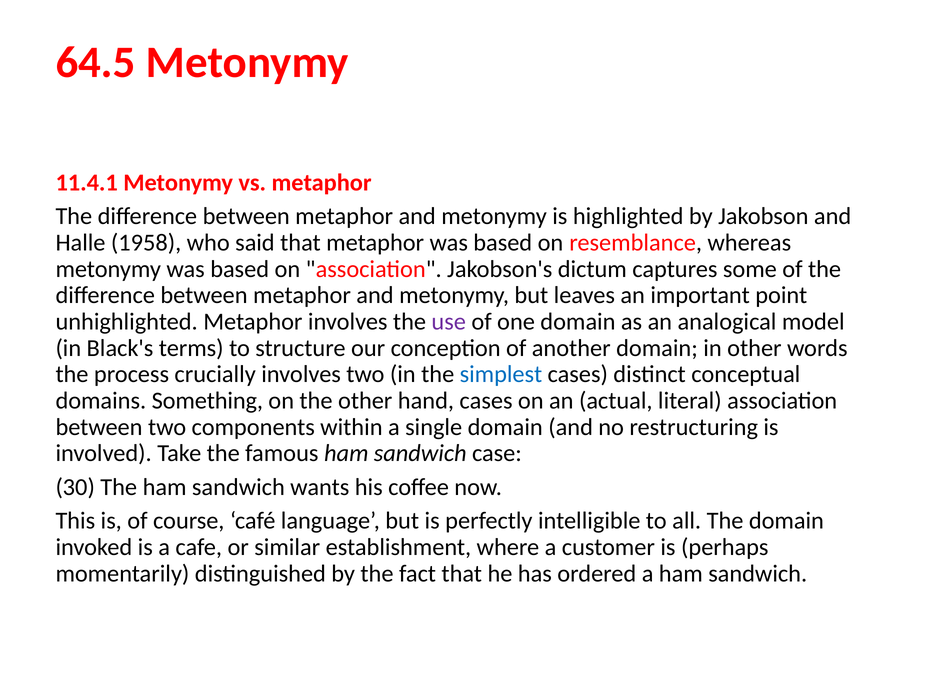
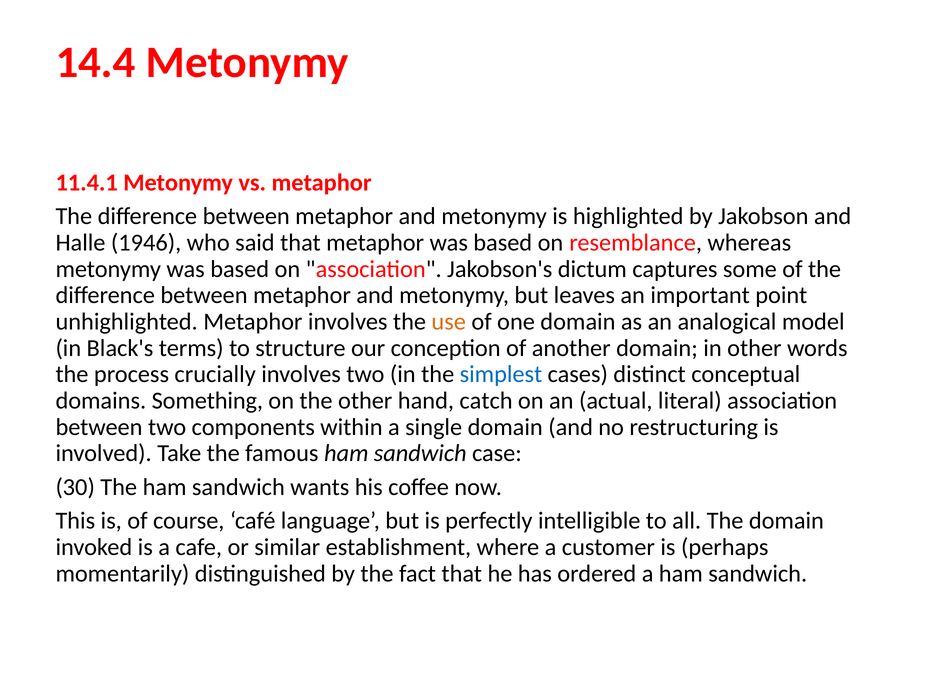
64.5: 64.5 -> 14.4 (96, 63)
1958: 1958 -> 1946 (146, 243)
use colour: purple -> orange (449, 322)
hand cases: cases -> catch (486, 401)
